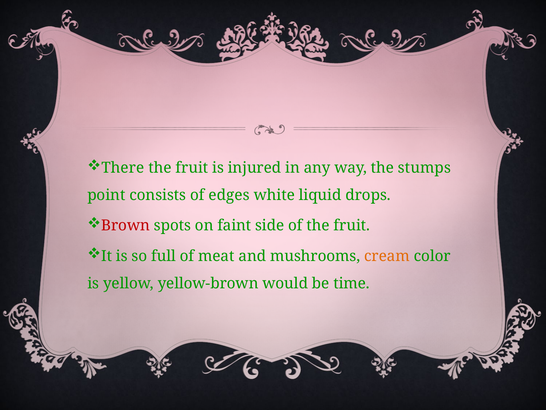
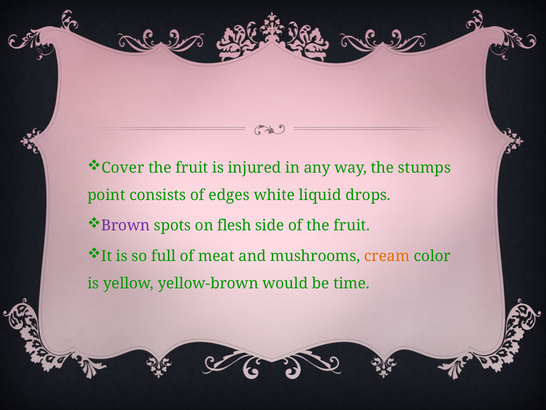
There: There -> Cover (123, 168)
Brown colour: red -> purple (126, 225)
faint: faint -> flesh (234, 225)
